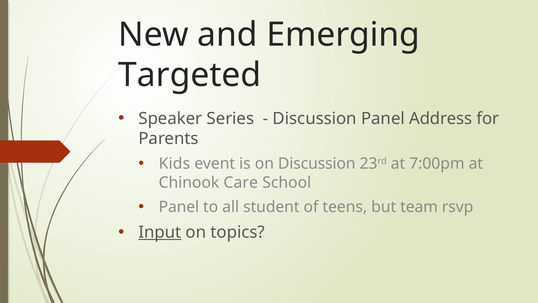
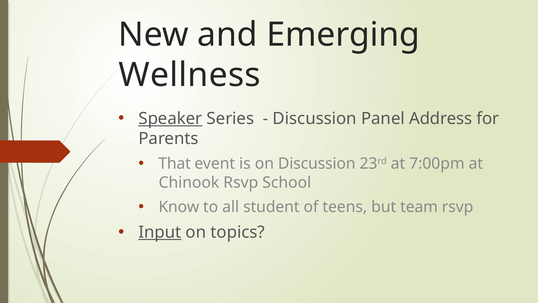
Targeted: Targeted -> Wellness (190, 75)
Speaker underline: none -> present (170, 118)
Kids: Kids -> That (175, 164)
Chinook Care: Care -> Rsvp (241, 182)
Panel: Panel -> Know (179, 207)
